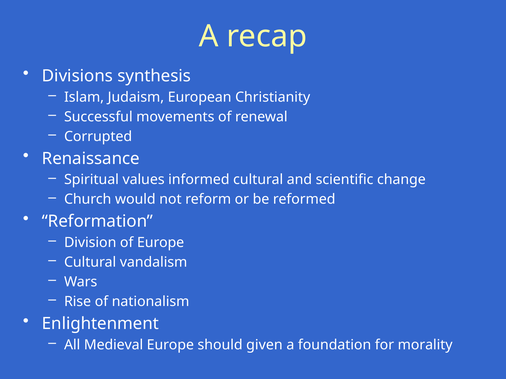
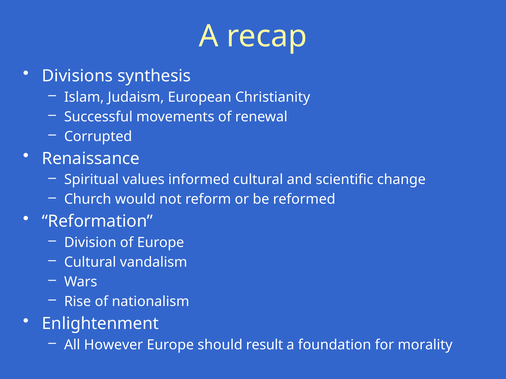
Medieval: Medieval -> However (114, 345)
given: given -> result (265, 345)
